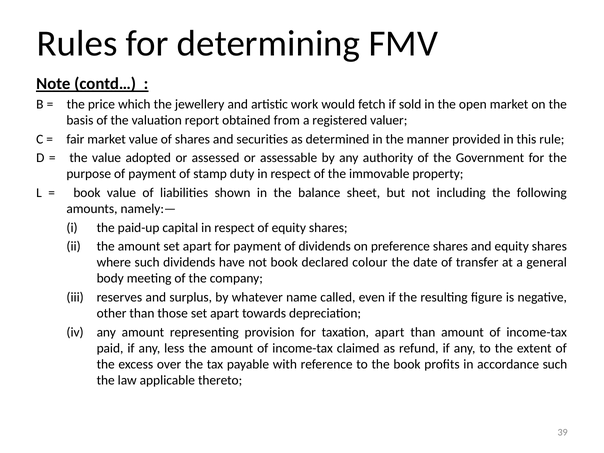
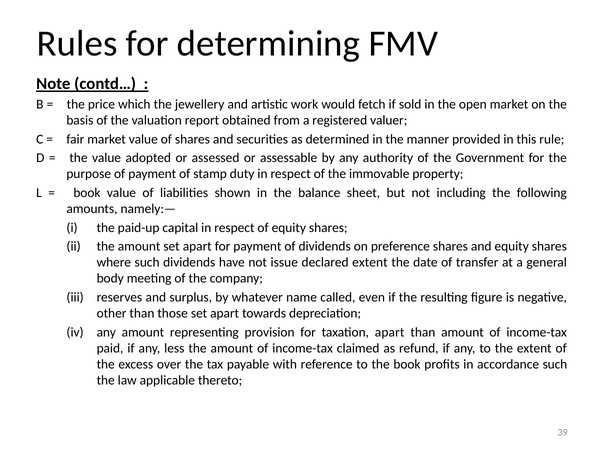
not book: book -> issue (284, 262)
declared colour: colour -> extent (370, 262)
